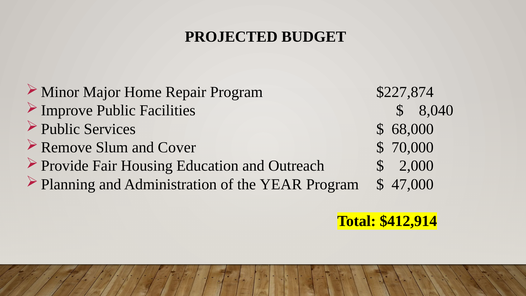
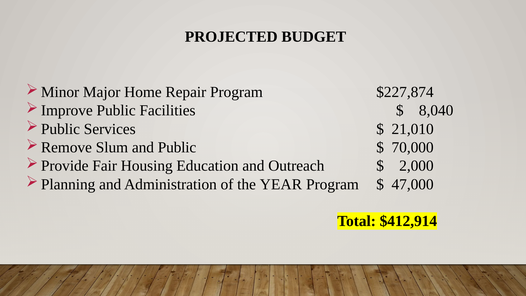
68,000: 68,000 -> 21,010 (413, 129)
and Cover: Cover -> Public (177, 147)
